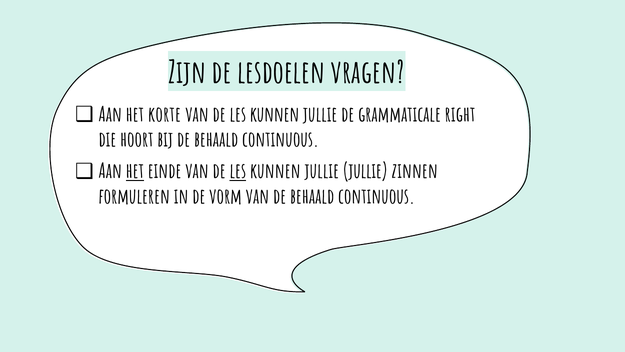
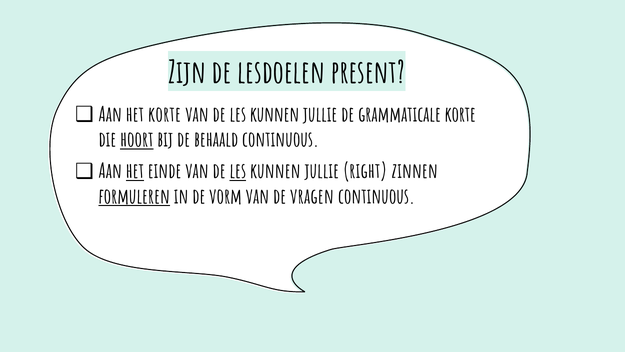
vragen: vragen -> present (368, 73)
grammaticale right: right -> korte (460, 115)
hoort underline: none -> present (137, 140)
jullie jullie: jullie -> right (365, 171)
formuleren underline: none -> present (134, 196)
van de behaald: behaald -> vragen (312, 196)
